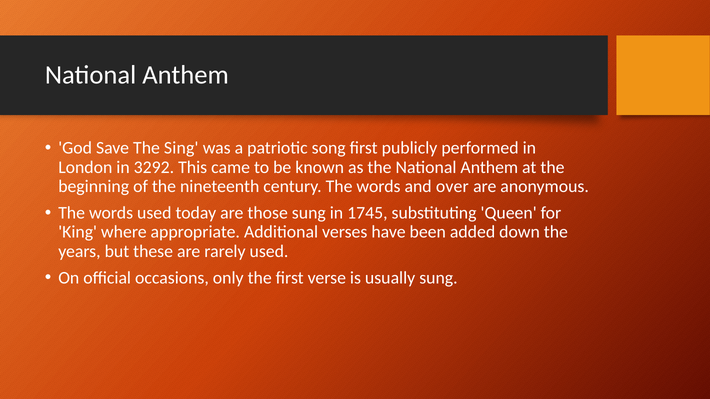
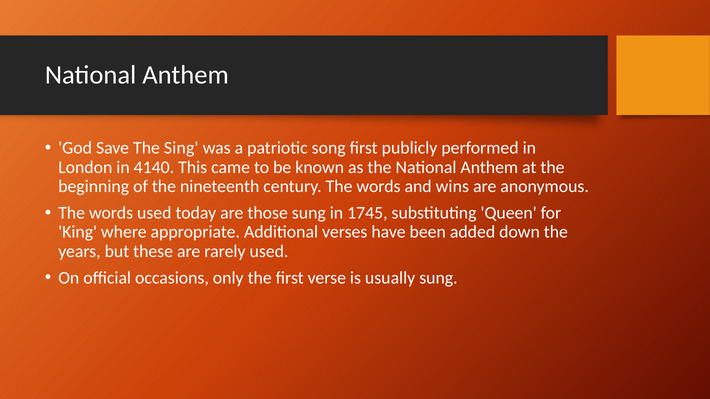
3292: 3292 -> 4140 (154, 167)
over: over -> wins (452, 187)
